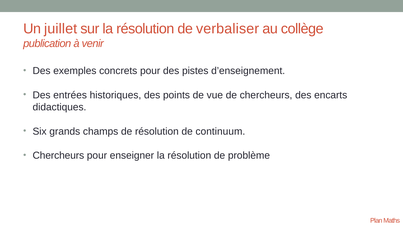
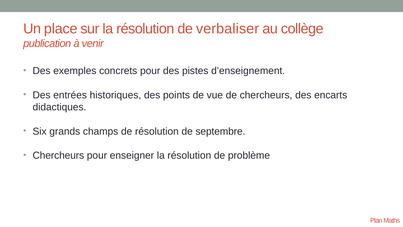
juillet: juillet -> place (61, 29)
continuum: continuum -> septembre (220, 131)
